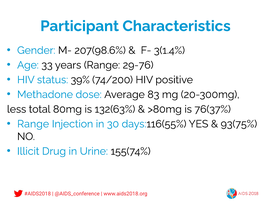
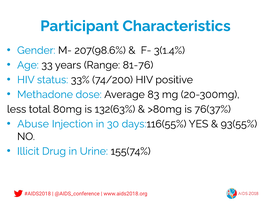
29-76: 29-76 -> 81-76 (138, 65)
39%: 39% -> 33% (80, 80)
Range: Range -> Abuse (33, 124)
93(75%: 93(75% -> 93(55% (239, 124)
